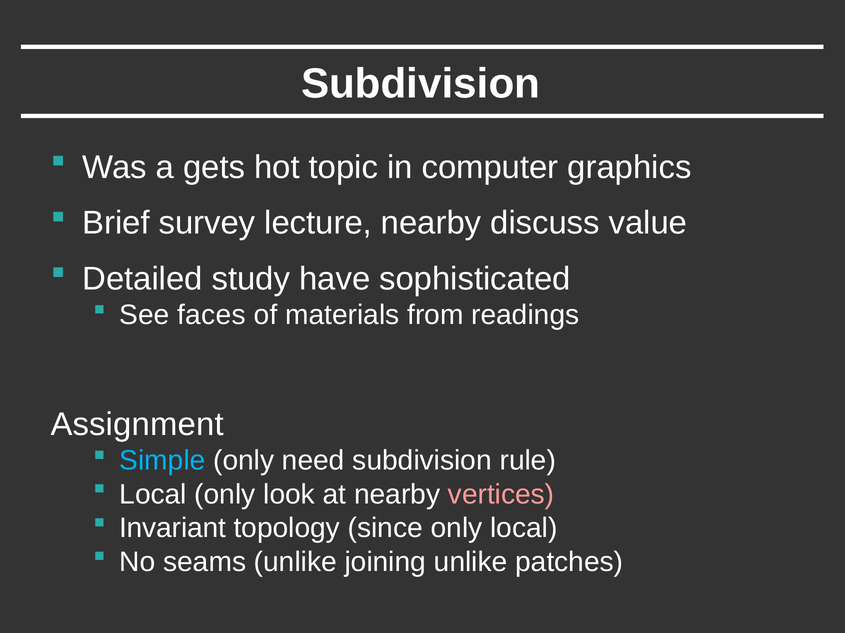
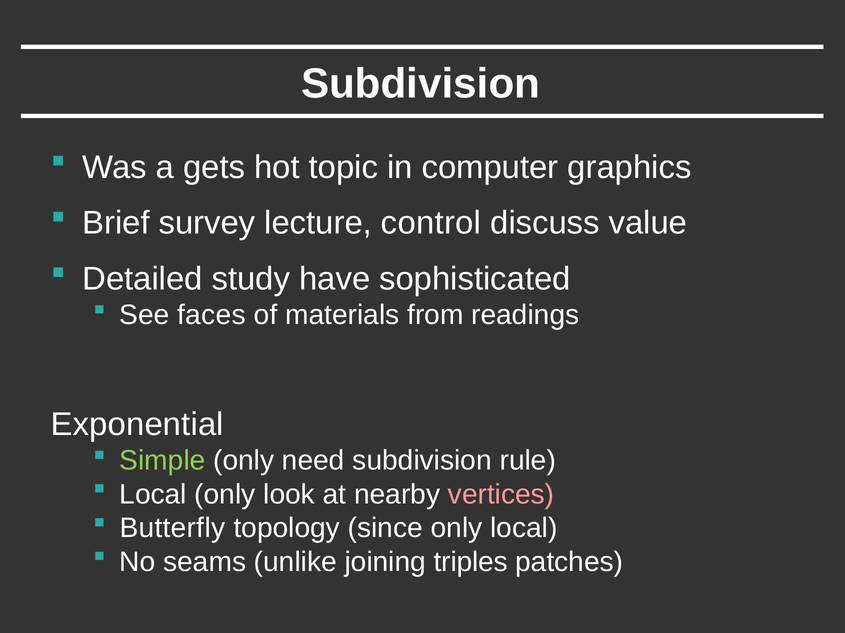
lecture nearby: nearby -> control (431, 223)
Assignment: Assignment -> Exponential (137, 425)
Simple colour: light blue -> light green (162, 461)
Invariant: Invariant -> Butterfly (172, 529)
joining unlike: unlike -> triples (471, 562)
